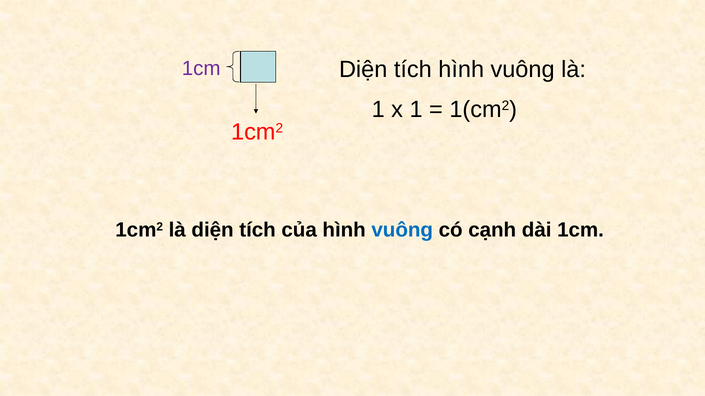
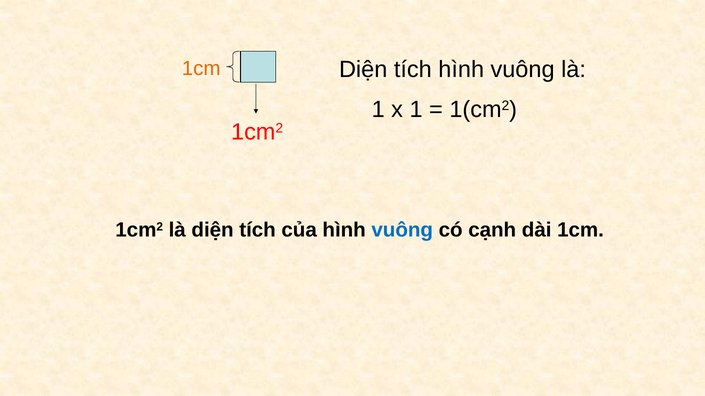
1cm colour: purple -> orange (201, 68)
